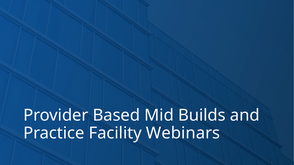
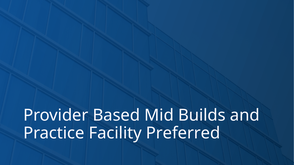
Webinars: Webinars -> Preferred (183, 133)
